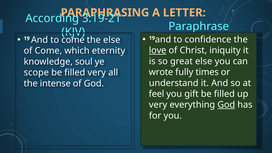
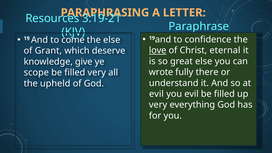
According: According -> Resources (52, 18)
iniquity: iniquity -> eternal (225, 50)
of Come: Come -> Grant (48, 51)
eternity: eternity -> deserve (109, 51)
soul: soul -> give (84, 62)
times: times -> there (207, 72)
intense: intense -> upheld (55, 83)
feel: feel -> evil (156, 94)
you gift: gift -> evil (191, 94)
God underline: present -> none (226, 105)
